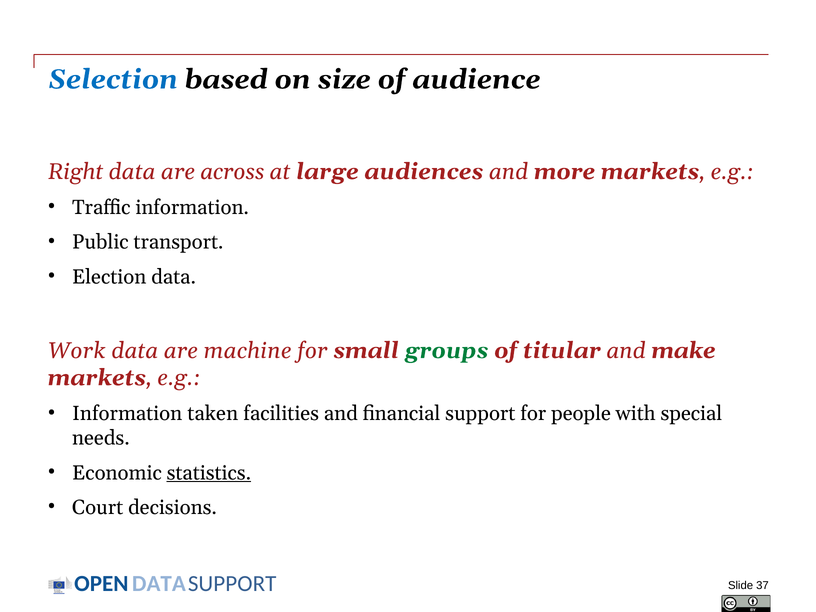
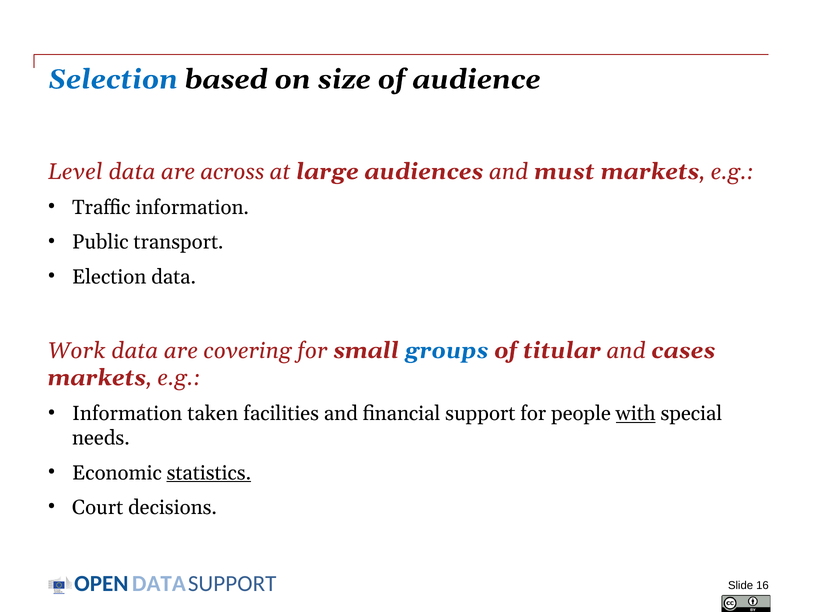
Right: Right -> Level (75, 172)
more: more -> must (564, 172)
machine: machine -> covering (248, 351)
groups colour: green -> blue (446, 351)
make: make -> cases (683, 351)
with underline: none -> present (636, 414)
37: 37 -> 16 (762, 586)
